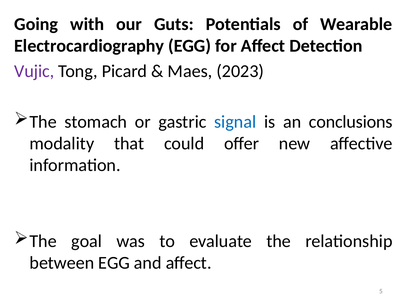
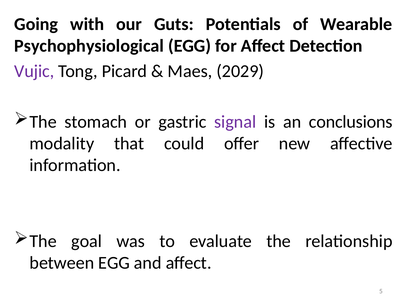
Electrocardiography: Electrocardiography -> Psychophysiological (89, 46)
2023: 2023 -> 2029 (240, 71)
signal colour: blue -> purple (235, 122)
